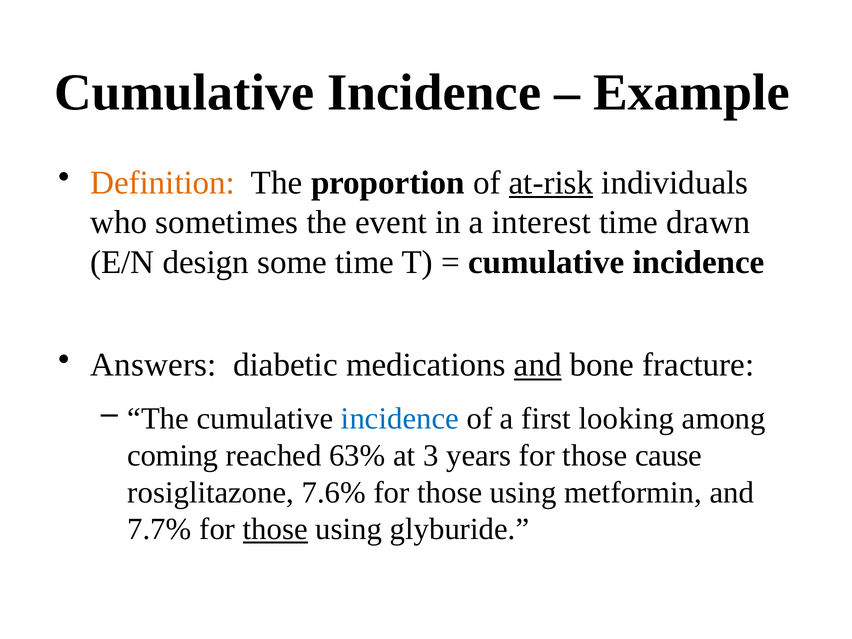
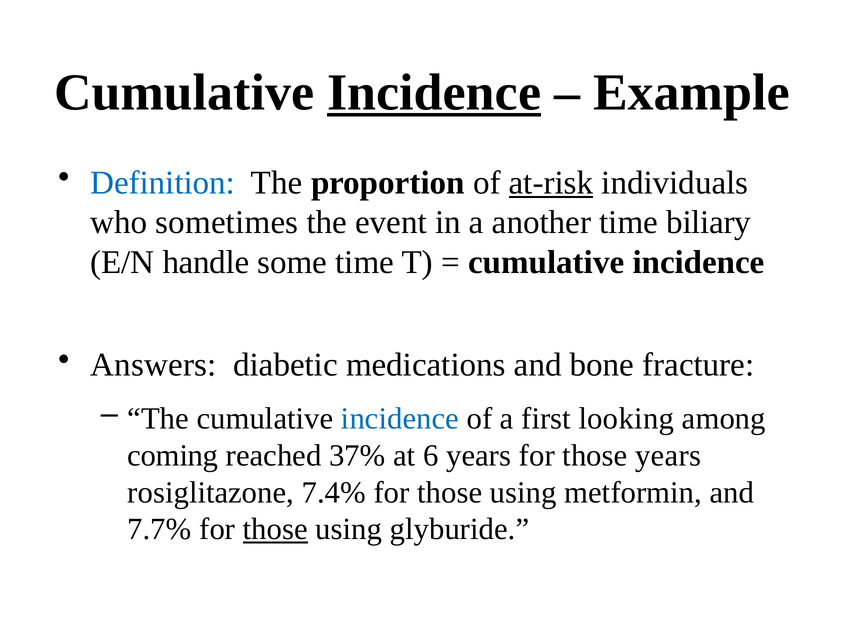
Incidence underline: none -> present (434, 92)
Definition colour: orange -> blue (163, 183)
interest: interest -> another (541, 222)
drawn: drawn -> biliary (709, 222)
design: design -> handle (206, 262)
and underline: present -> none (538, 365)
63%: 63% -> 37% (357, 455)
3: 3 -> 6 (431, 455)
those cause: cause -> years (668, 455)
7.6%: 7.6% -> 7.4% (334, 492)
